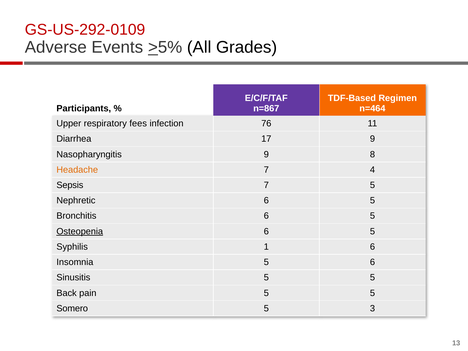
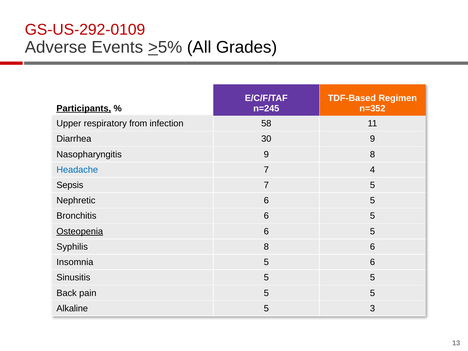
Participants underline: none -> present (84, 108)
n=867: n=867 -> n=245 (266, 108)
n=464: n=464 -> n=352 (372, 108)
fees: fees -> from (138, 124)
76: 76 -> 58 (266, 124)
17: 17 -> 30 (266, 139)
Headache colour: orange -> blue (77, 170)
Syphilis 1: 1 -> 8 (266, 247)
Somero: Somero -> Alkaline (72, 308)
